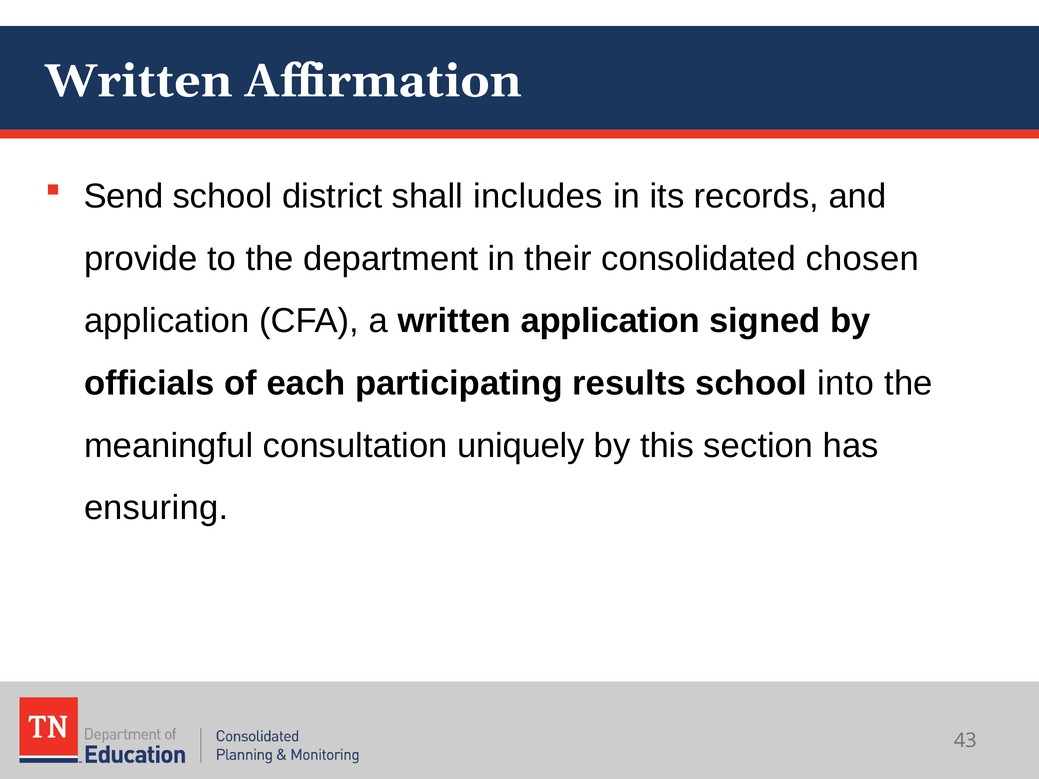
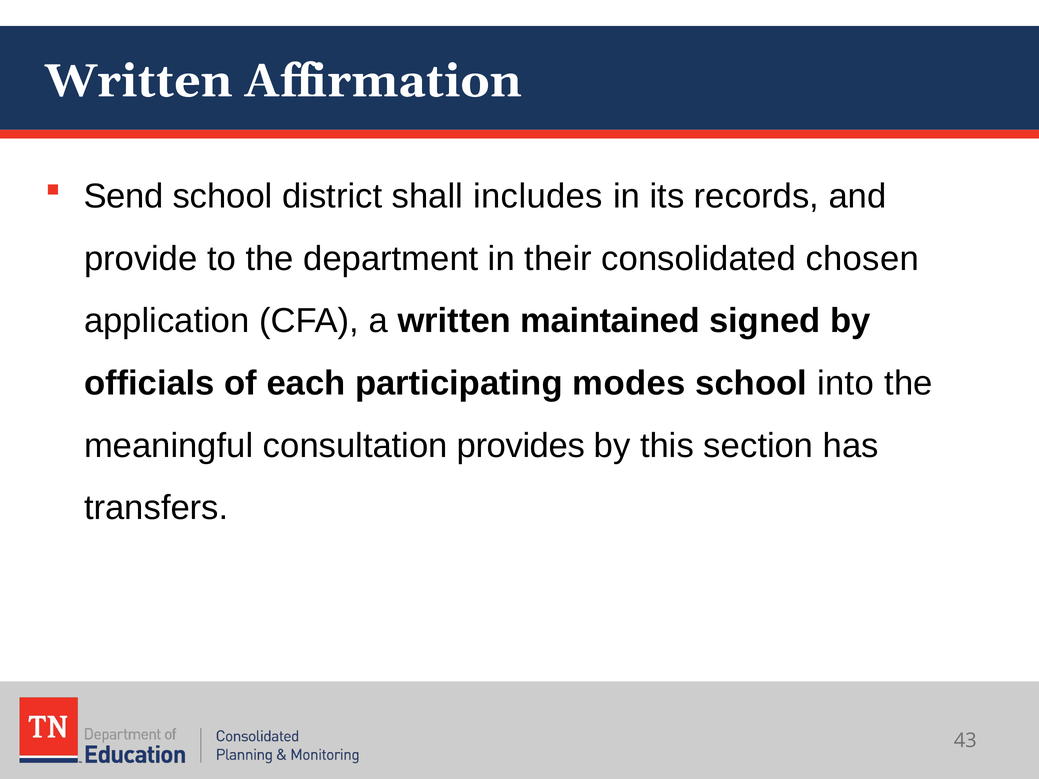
written application: application -> maintained (610, 321)
results: results -> modes (629, 383)
uniquely: uniquely -> provides (521, 446)
ensuring: ensuring -> transfers (156, 508)
